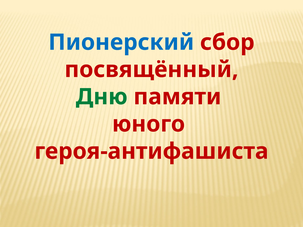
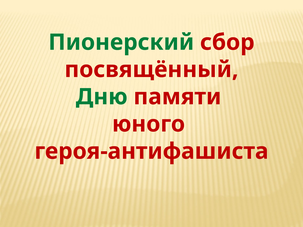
Пионерский colour: blue -> green (121, 42)
